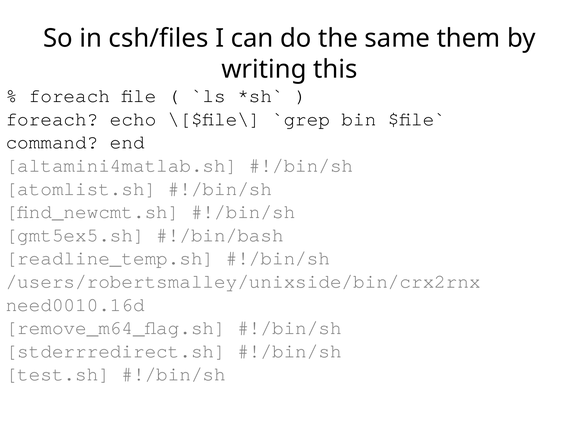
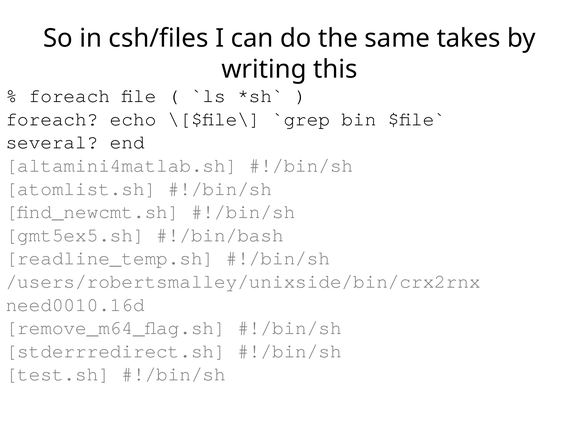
them: them -> takes (469, 38)
command: command -> several (52, 142)
